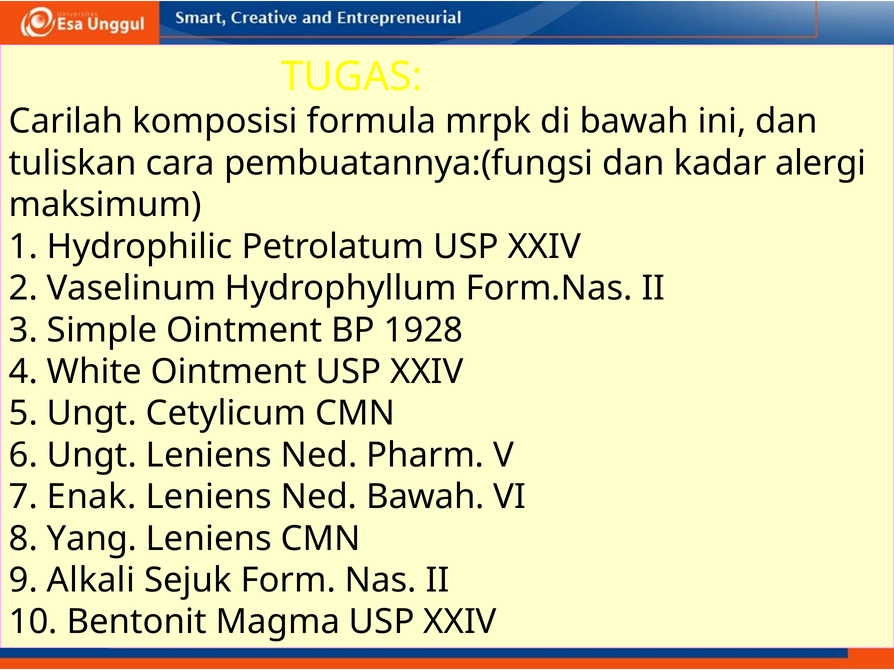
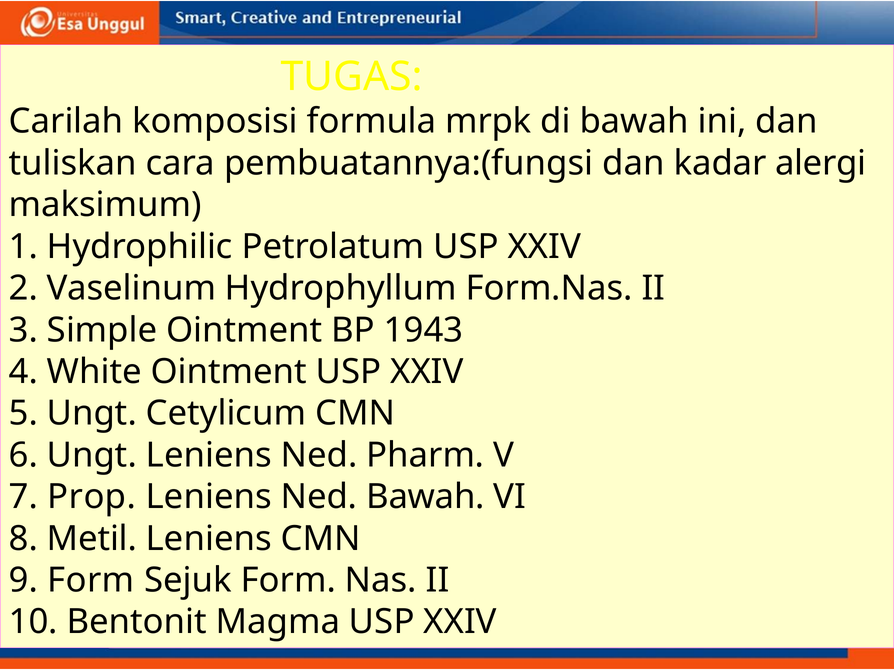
1928: 1928 -> 1943 (424, 330)
Enak: Enak -> Prop (92, 497)
Yang: Yang -> Metil (92, 539)
9 Alkali: Alkali -> Form (91, 581)
